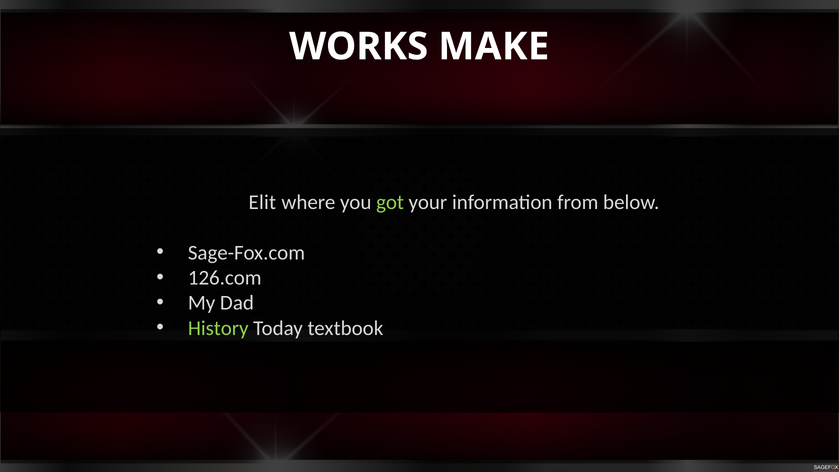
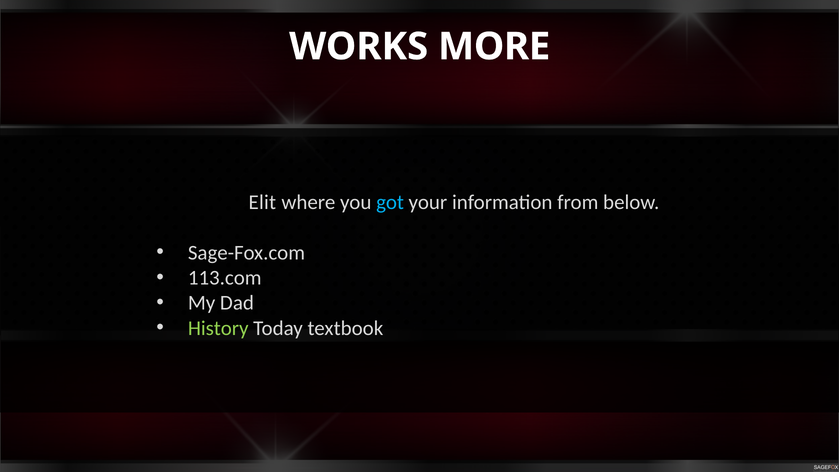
MAKE: MAKE -> MORE (494, 47)
got colour: light green -> light blue (390, 202)
126.com: 126.com -> 113.com (225, 278)
